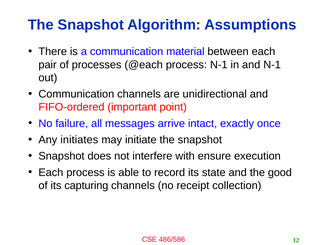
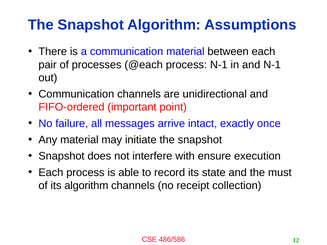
Any initiates: initiates -> material (79, 140)
good: good -> must (280, 173)
its capturing: capturing -> algorithm (86, 186)
